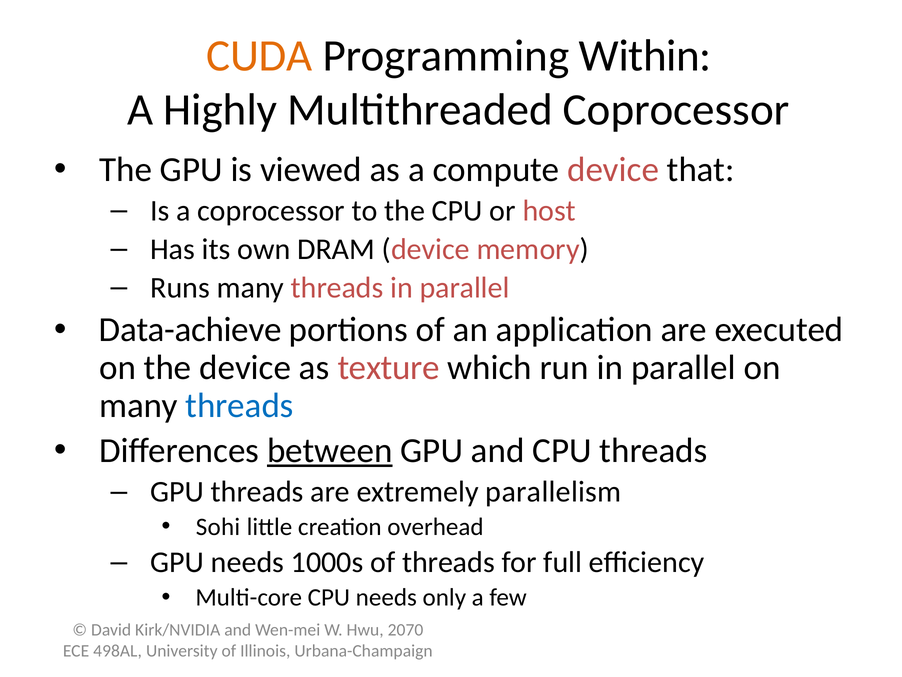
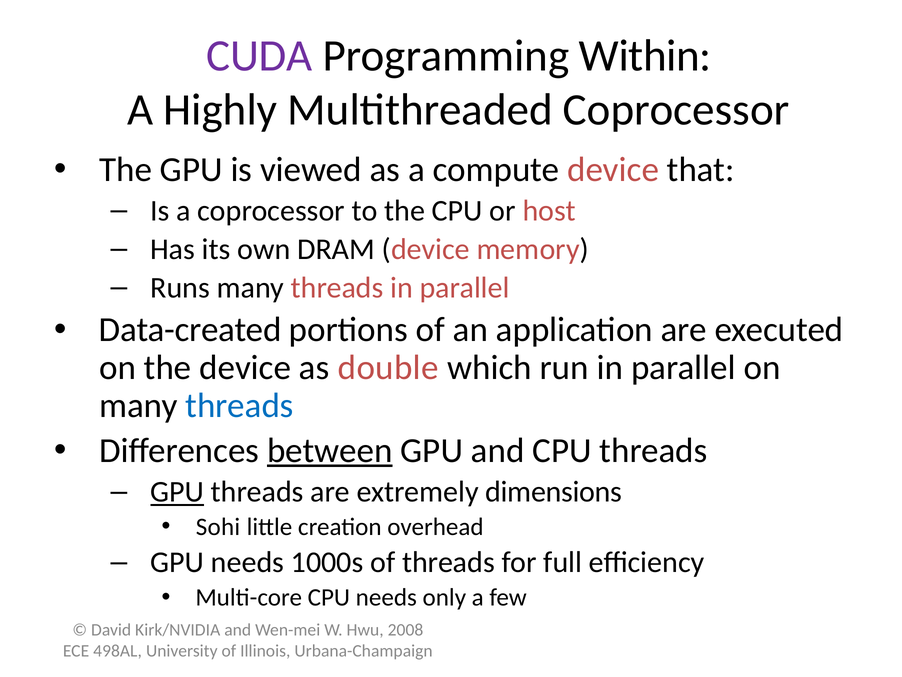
CUDA colour: orange -> purple (259, 56)
Data-achieve: Data-achieve -> Data-created (190, 330)
texture: texture -> double (388, 368)
GPU underline: none -> present (177, 492)
parallelism: parallelism -> dimensions (554, 492)
2070: 2070 -> 2008 (405, 630)
